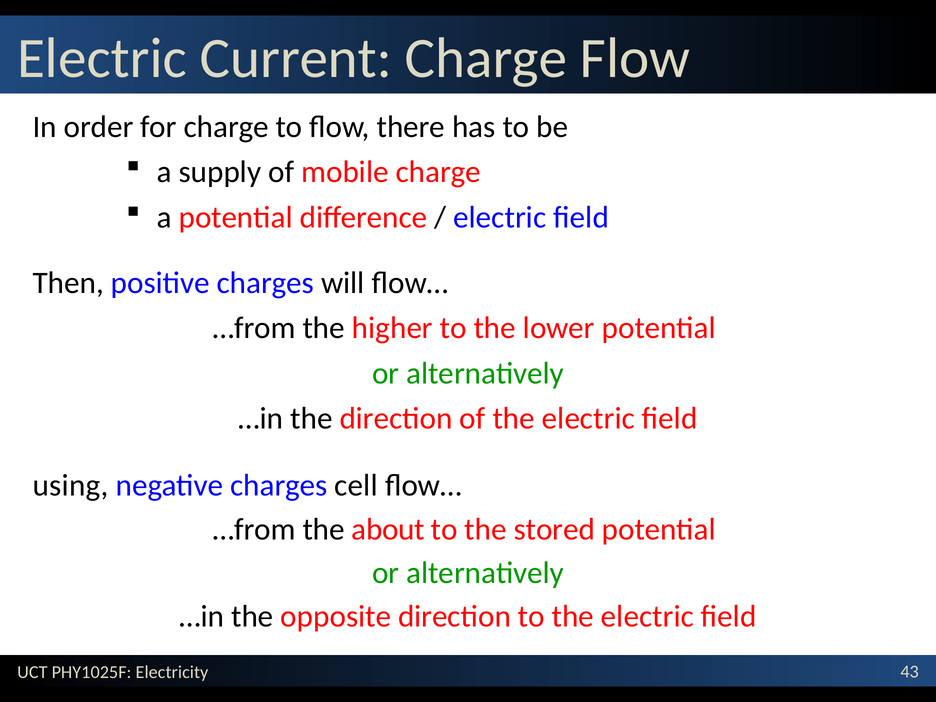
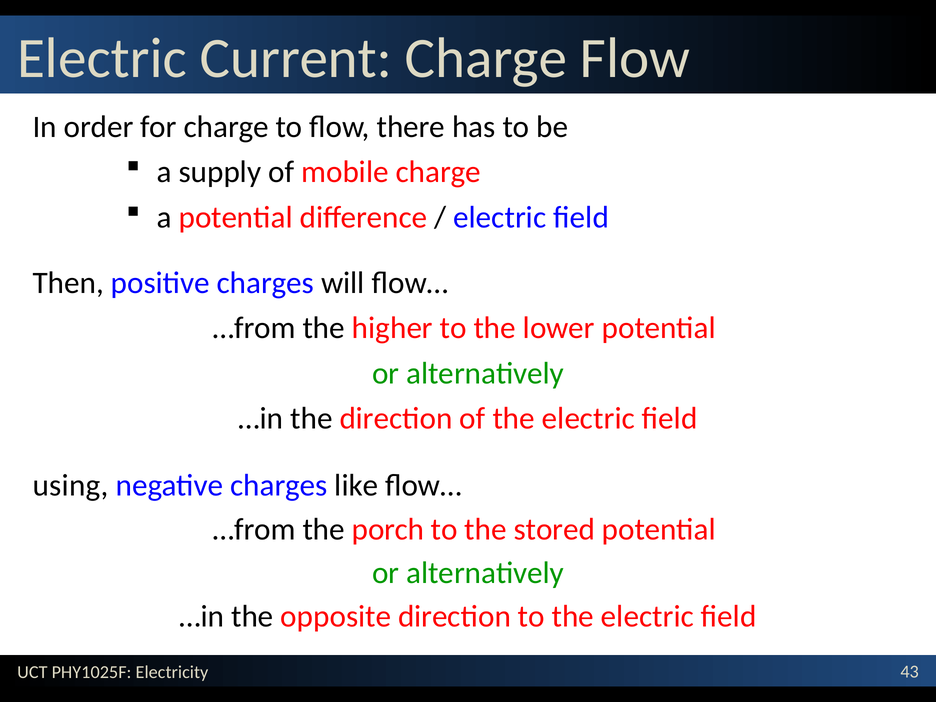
cell: cell -> like (356, 486)
about: about -> porch (388, 529)
